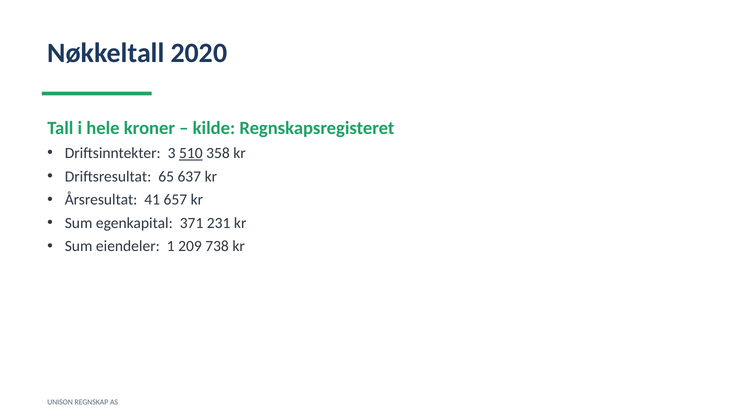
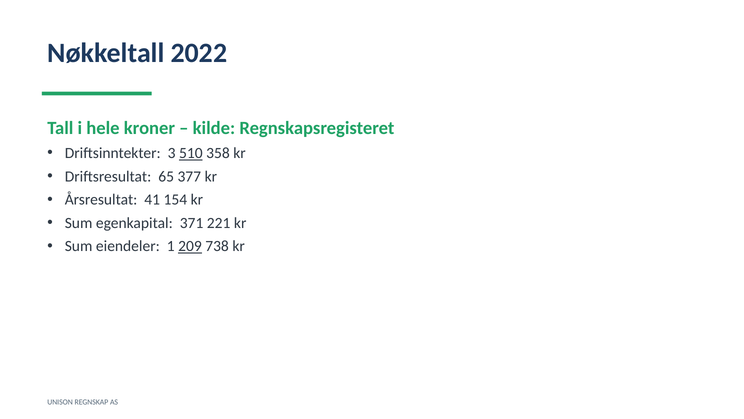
2020: 2020 -> 2022 (199, 53)
637: 637 -> 377 (189, 176)
657: 657 -> 154 (175, 200)
231: 231 -> 221 (219, 223)
209 underline: none -> present (190, 246)
